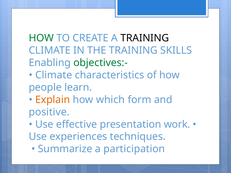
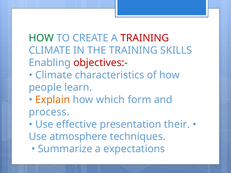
TRAINING colour: black -> red (145, 38)
objectives:- colour: green -> red (101, 63)
positive: positive -> process (49, 112)
work: work -> their (177, 124)
experiences: experiences -> atmosphere (78, 137)
participation: participation -> expectations (134, 149)
